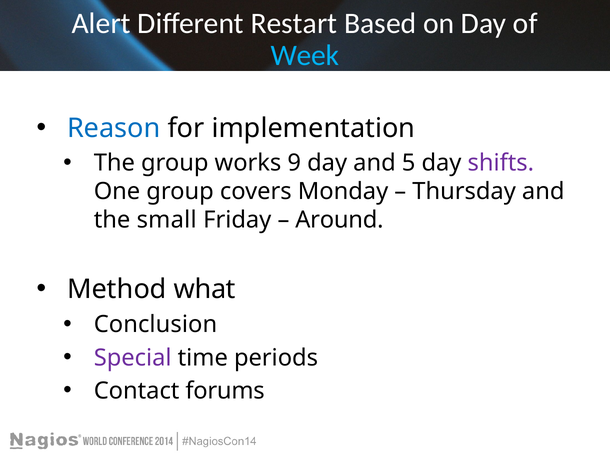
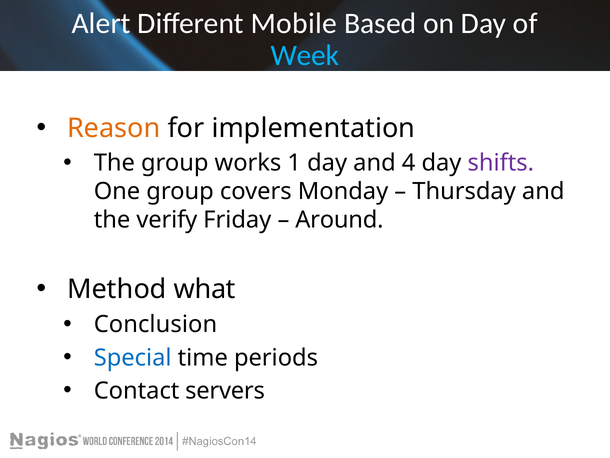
Restart: Restart -> Mobile (294, 23)
Reason colour: blue -> orange (114, 128)
9: 9 -> 1 (294, 163)
5: 5 -> 4 (409, 163)
small: small -> verify (167, 220)
Special colour: purple -> blue (133, 357)
forums: forums -> servers (225, 390)
